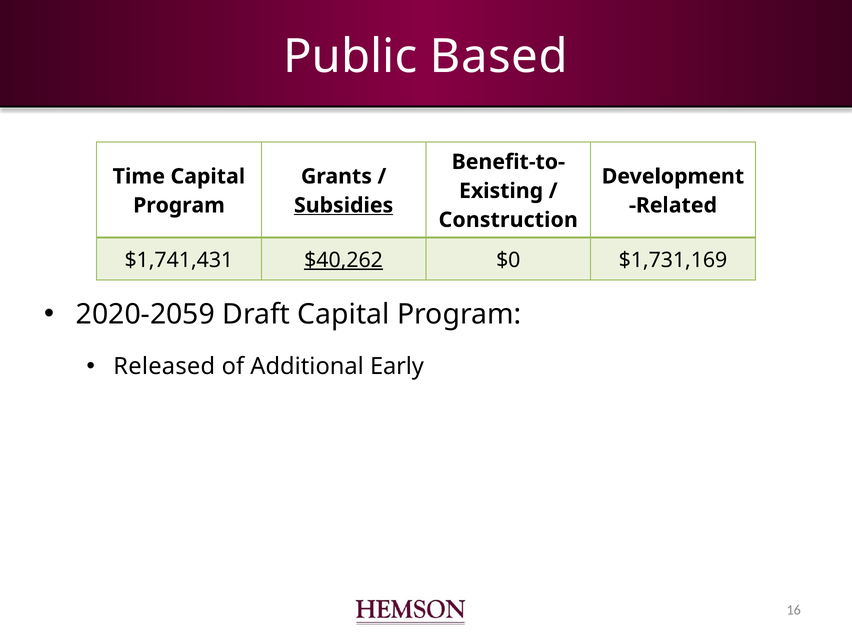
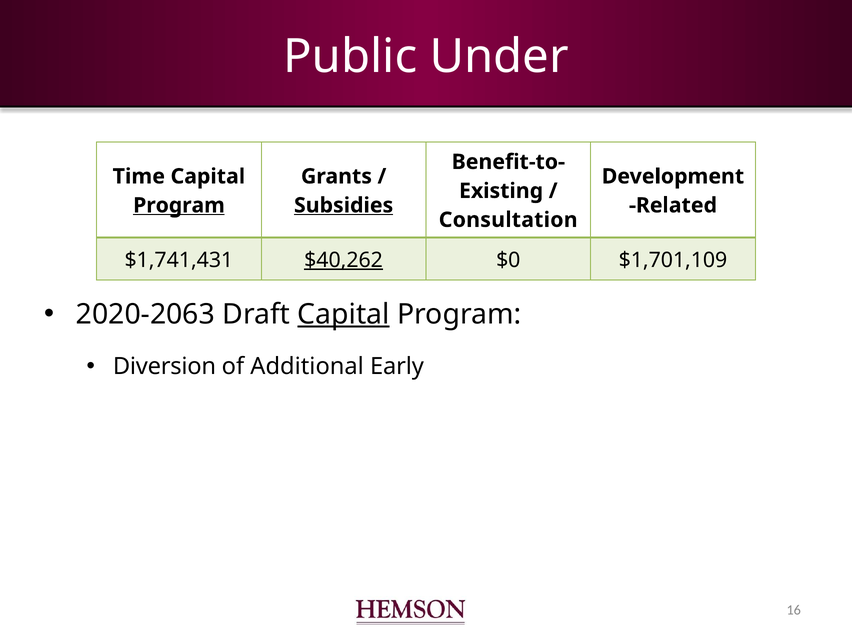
Based: Based -> Under (499, 57)
Program underline: none -> present (179, 205)
Construction: Construction -> Consultation (508, 220)
$1,731,169: $1,731,169 -> $1,701,109 (673, 260)
2020-2059: 2020-2059 -> 2020-2063 (145, 314)
Capital underline: none -> present (344, 314)
Released: Released -> Diversion (164, 367)
